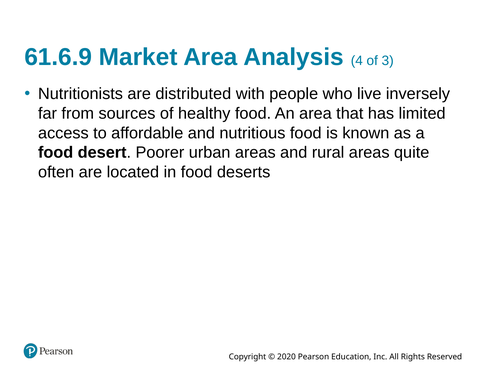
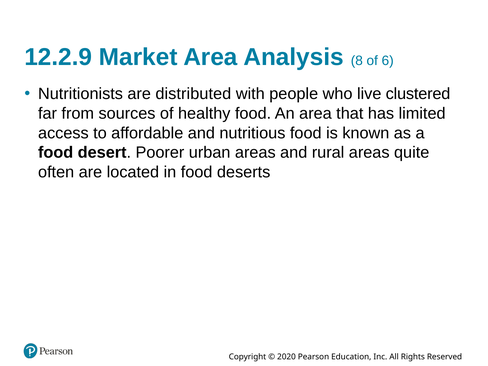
61.6.9: 61.6.9 -> 12.2.9 (58, 57)
4: 4 -> 8 (357, 61)
3: 3 -> 6 (388, 61)
inversely: inversely -> clustered (418, 94)
